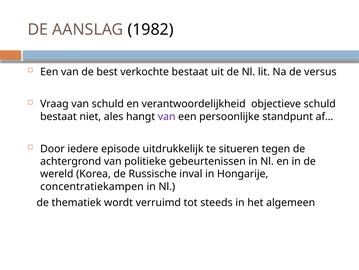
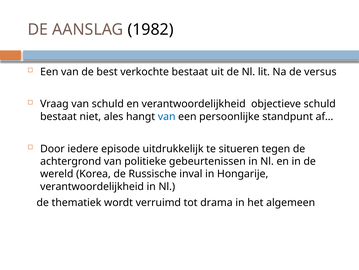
van colour: purple -> blue (167, 116)
concentratiekampen: concentratiekampen -> verantwoordelijkheid (92, 186)
steeds: steeds -> drama (216, 202)
